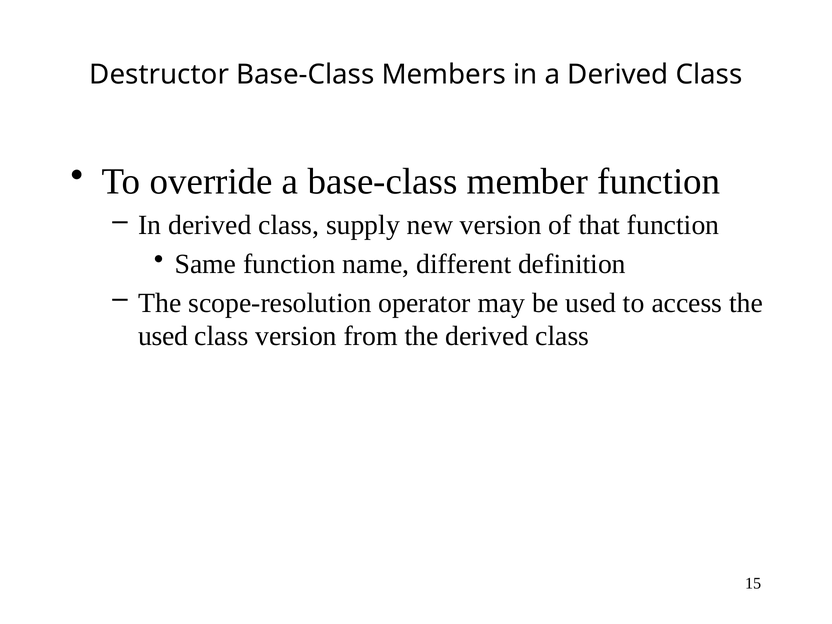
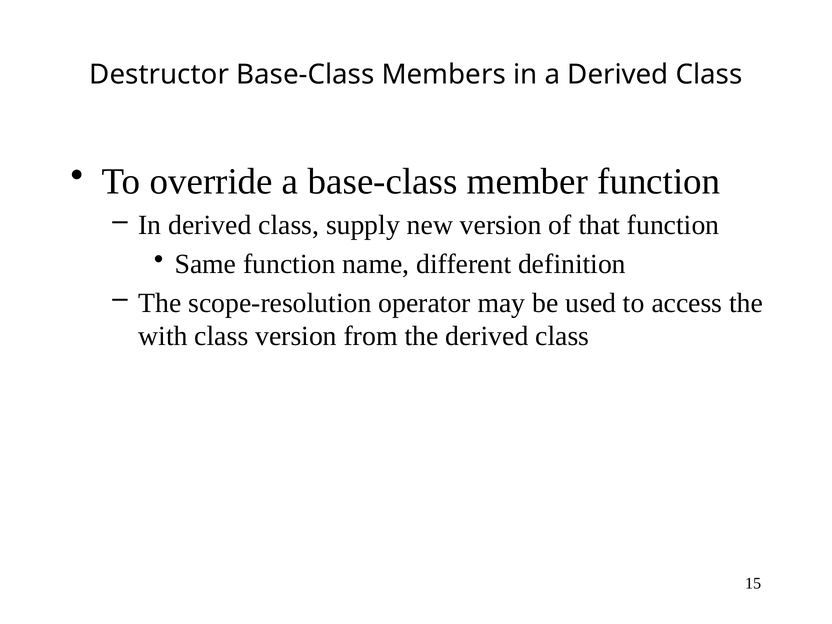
used: used -> with (163, 336)
